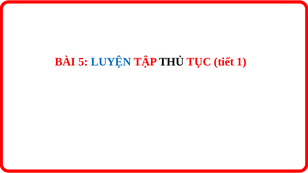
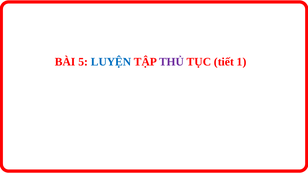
THỦ colour: black -> purple (172, 62)
